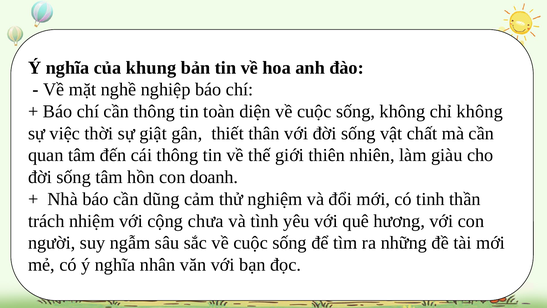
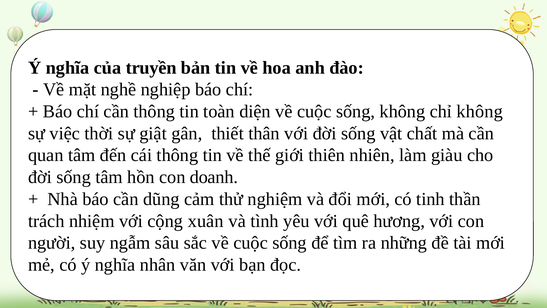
khung: khung -> truyền (151, 68)
chưa: chưa -> xuân (206, 221)
